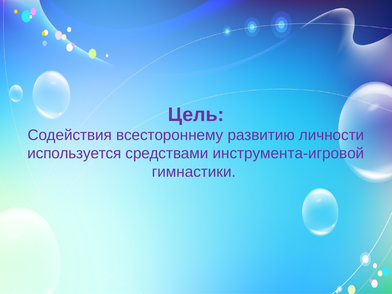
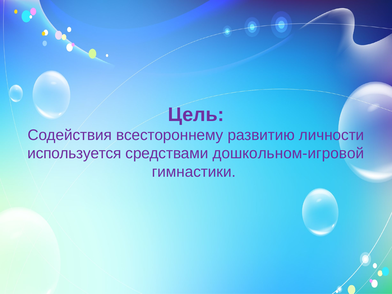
инструмента-игровой: инструмента-игровой -> дошкольном-игровой (288, 153)
